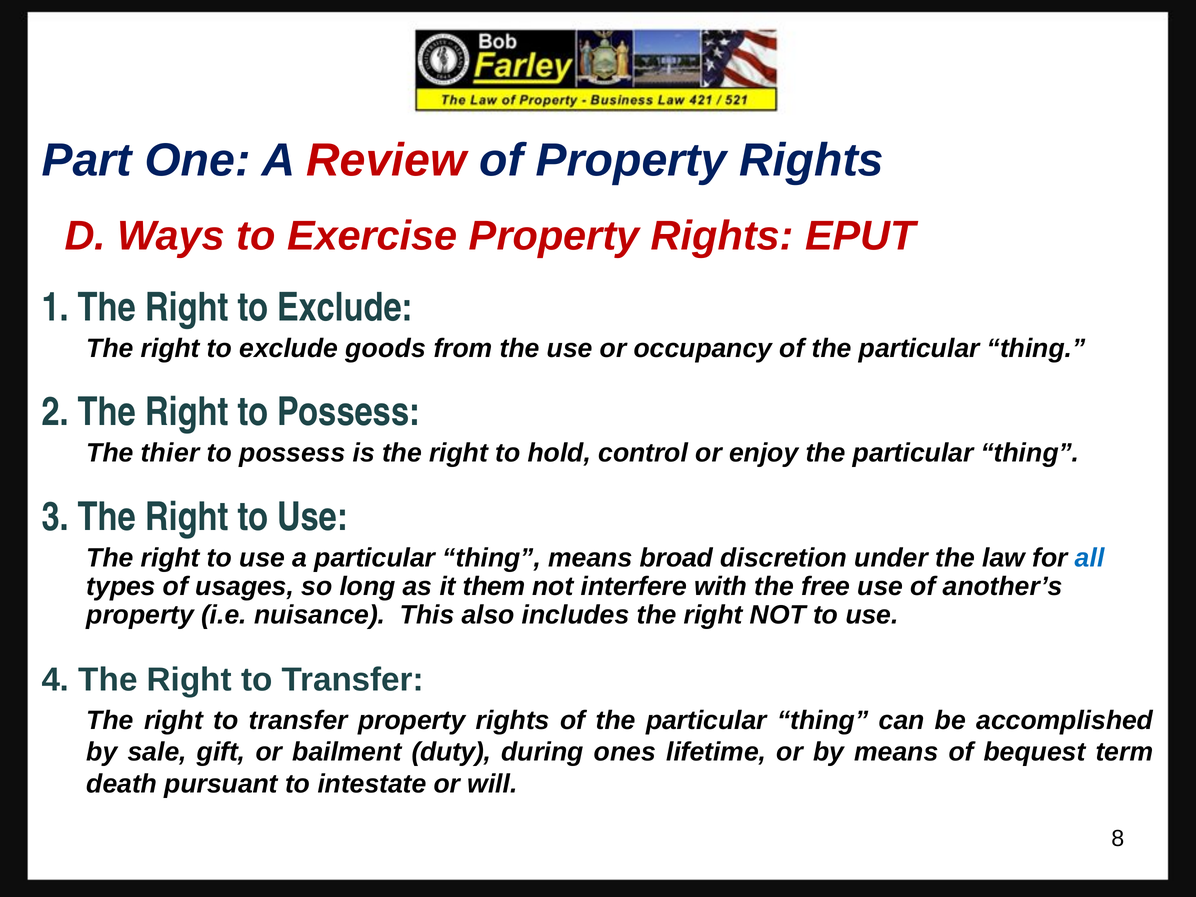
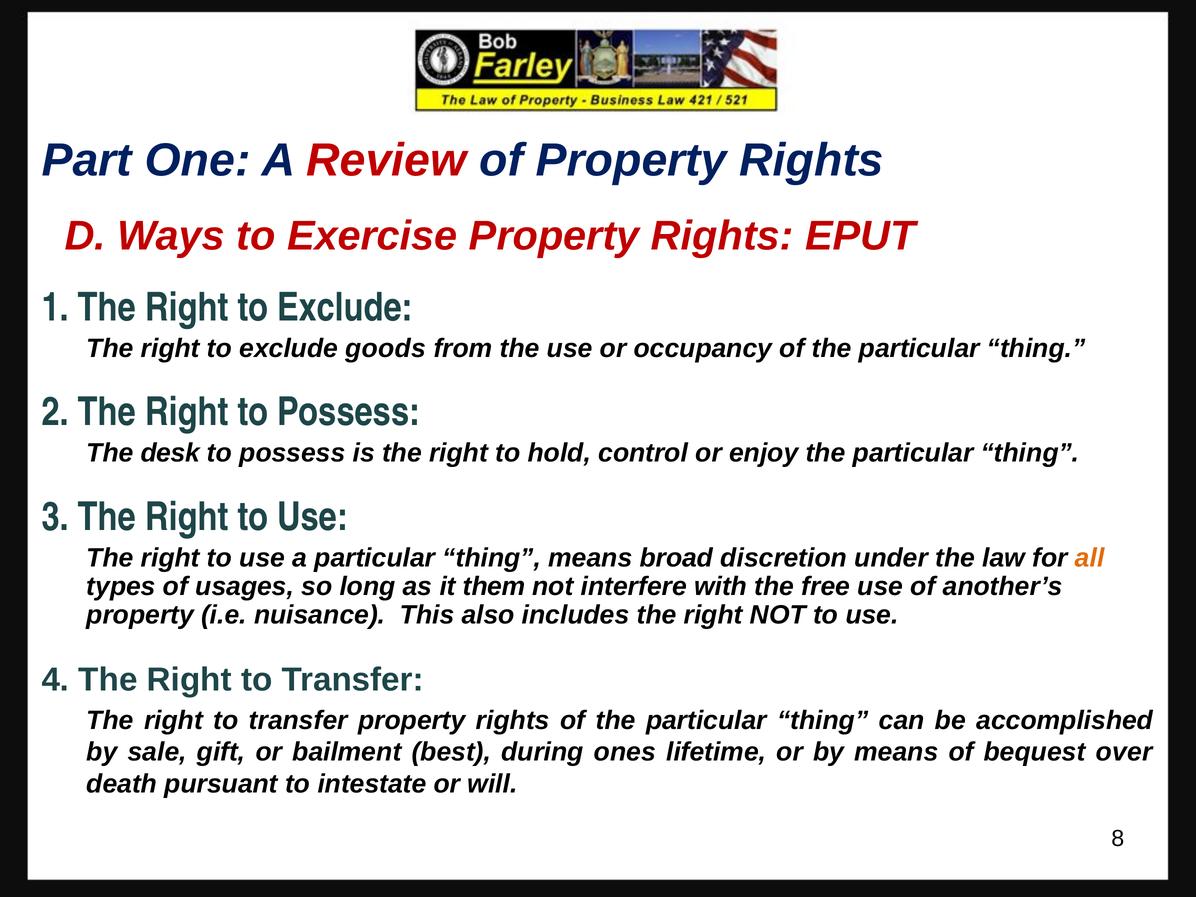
thier: thier -> desk (170, 453)
all colour: blue -> orange (1090, 558)
duty: duty -> best (451, 752)
term: term -> over (1124, 752)
